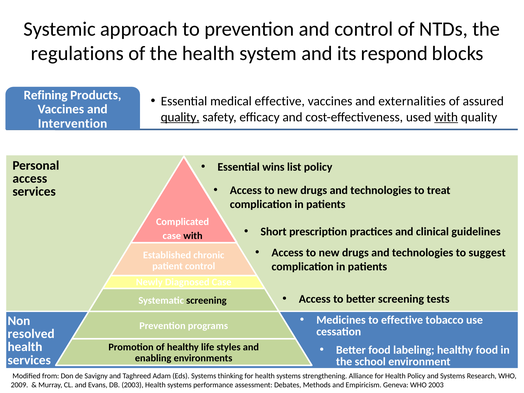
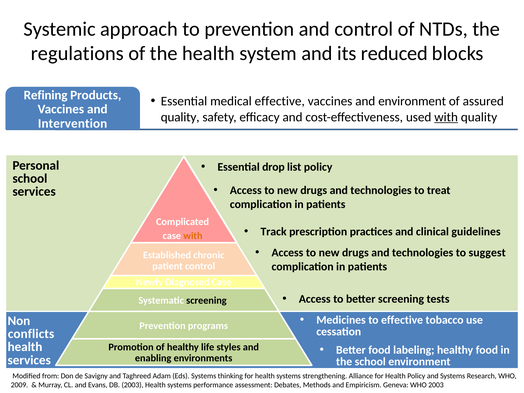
respond: respond -> reduced (394, 54)
and externalities: externalities -> environment (412, 101)
quality underline: present -> none (180, 117)
wins: wins -> drop (273, 167)
access: access -> school (30, 179)
Short: Short -> Track (274, 232)
with colour: black -> orange (193, 236)
resolved: resolved -> conflicts (31, 334)
